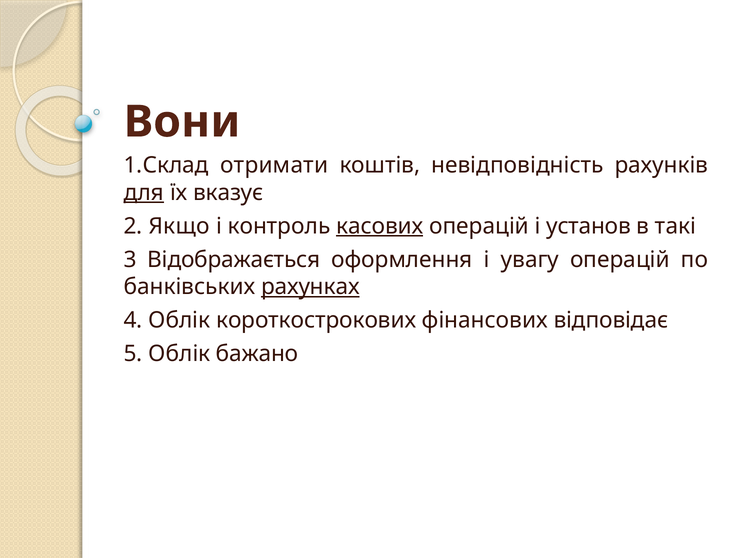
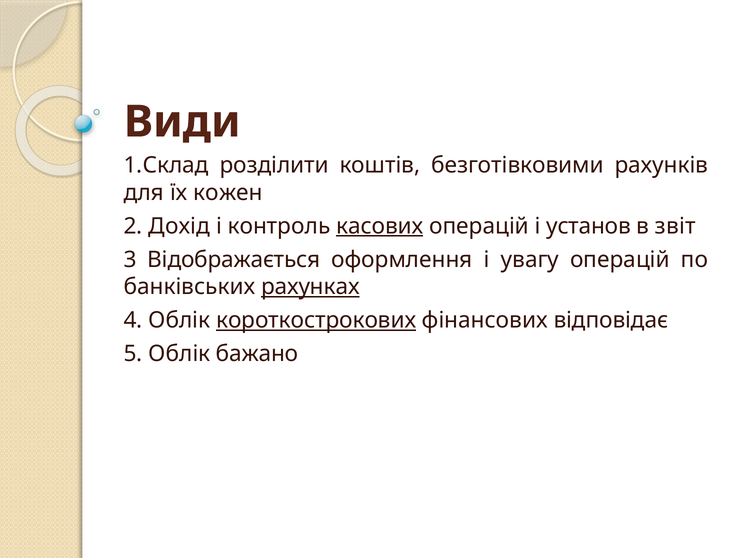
Вони: Вони -> Види (182, 122)
отримати: отримати -> розділити (274, 165)
невідповідність: невідповідність -> безготівковими (518, 165)
для underline: present -> none (144, 192)
вказує: вказує -> кожен (228, 192)
Якщо: Якщо -> Дохід (179, 226)
такі: такі -> звіт (675, 226)
короткострокових underline: none -> present (316, 320)
